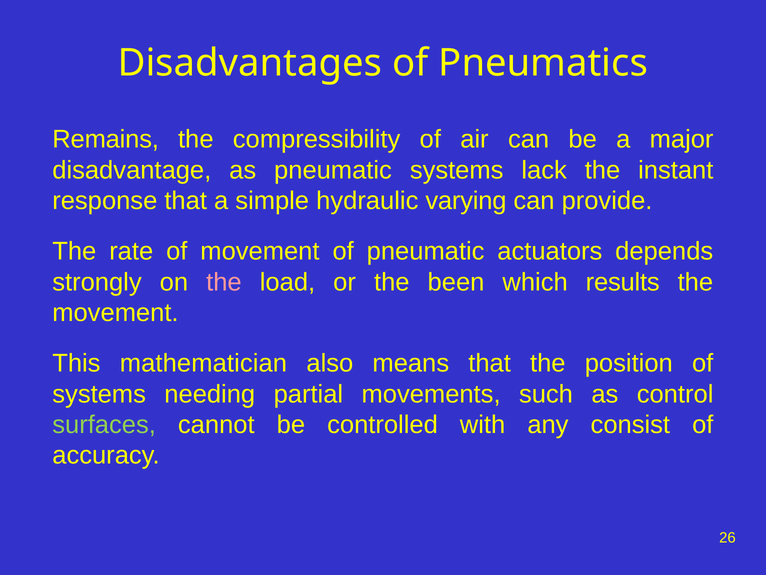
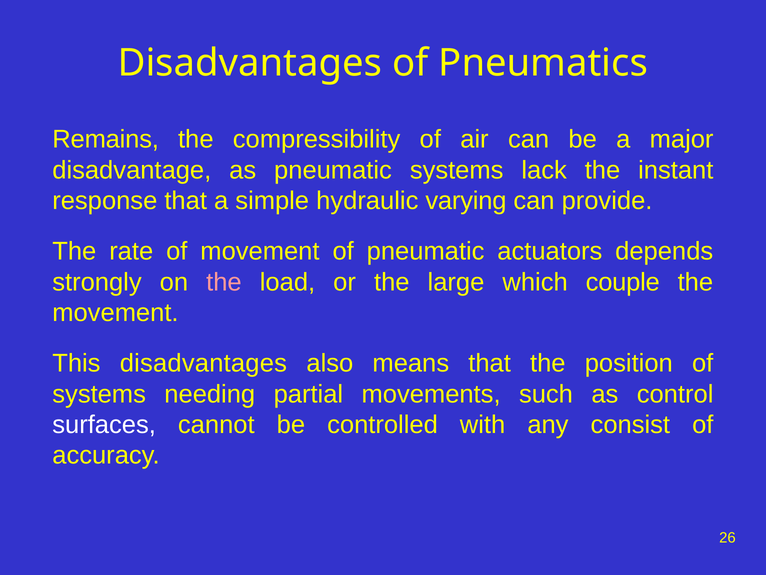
been: been -> large (456, 282)
results: results -> couple (623, 282)
This mathematician: mathematician -> disadvantages (203, 363)
surfaces colour: light green -> white (104, 424)
